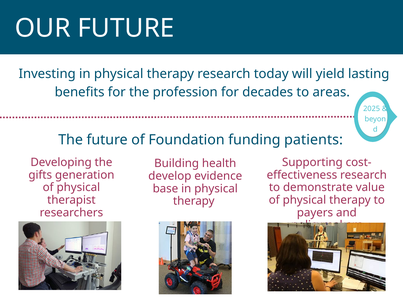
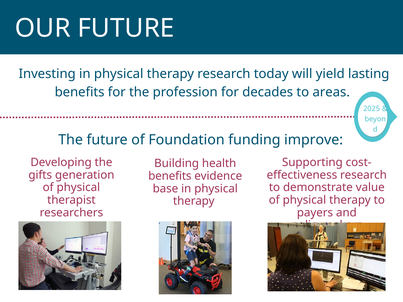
patients: patients -> improve (314, 140)
develop: develop -> benefits (170, 176)
